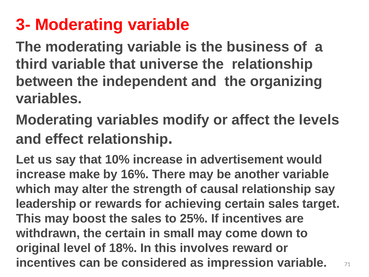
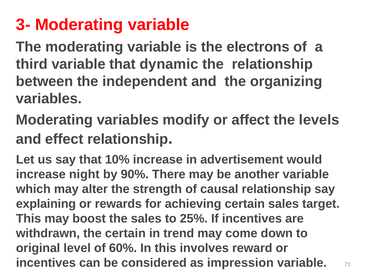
business: business -> electrons (258, 47)
universe: universe -> dynamic (169, 64)
make: make -> night (84, 174)
16%: 16% -> 90% (135, 174)
leadership: leadership -> explaining (46, 204)
small: small -> trend (179, 233)
18%: 18% -> 60% (123, 248)
